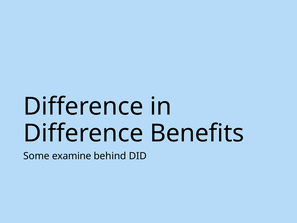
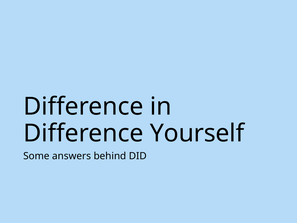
Benefits: Benefits -> Yourself (197, 133)
examine: examine -> answers (72, 156)
